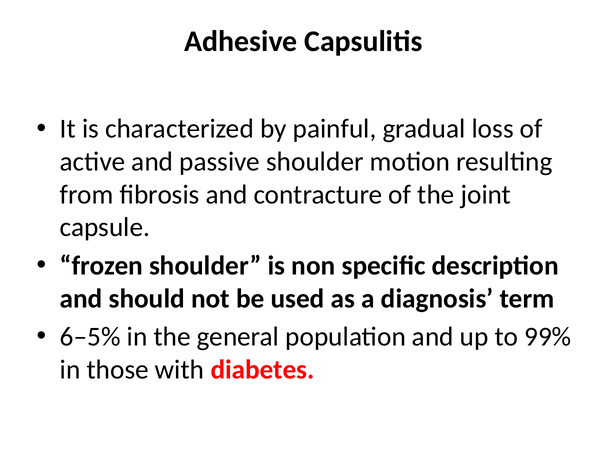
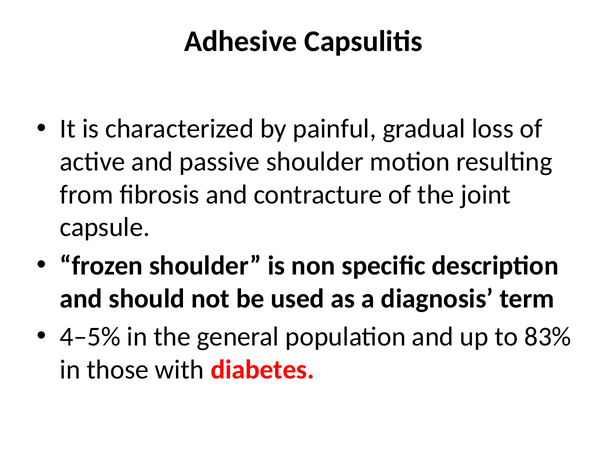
6–5%: 6–5% -> 4–5% (90, 336)
99%: 99% -> 83% (548, 336)
